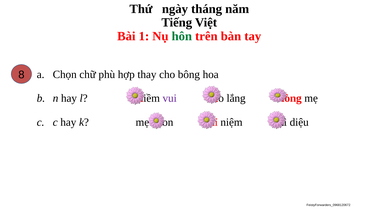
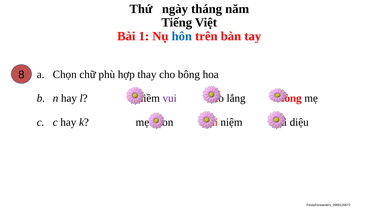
hôn colour: green -> blue (182, 36)
